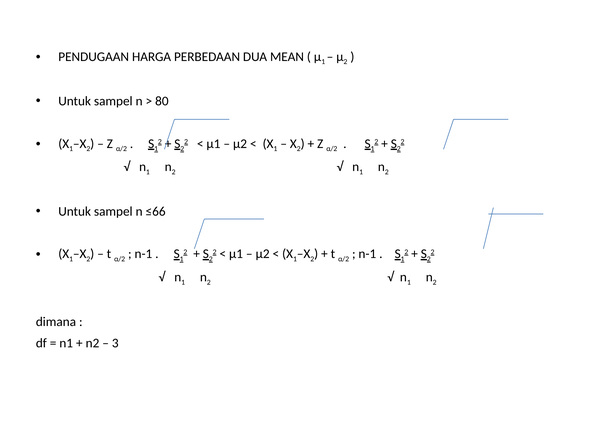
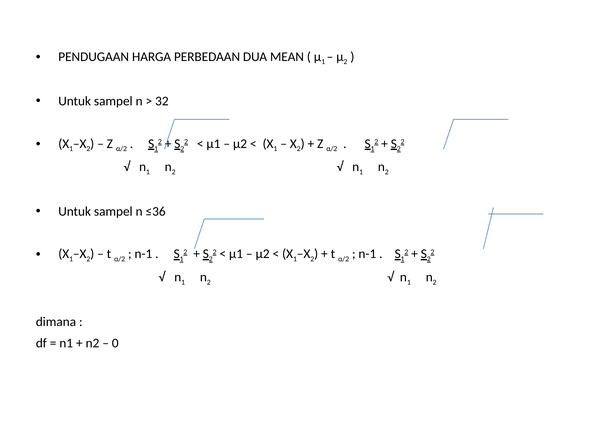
80: 80 -> 32 (162, 101)
≤66: ≤66 -> ≤36 (156, 212)
3: 3 -> 0 (115, 343)
